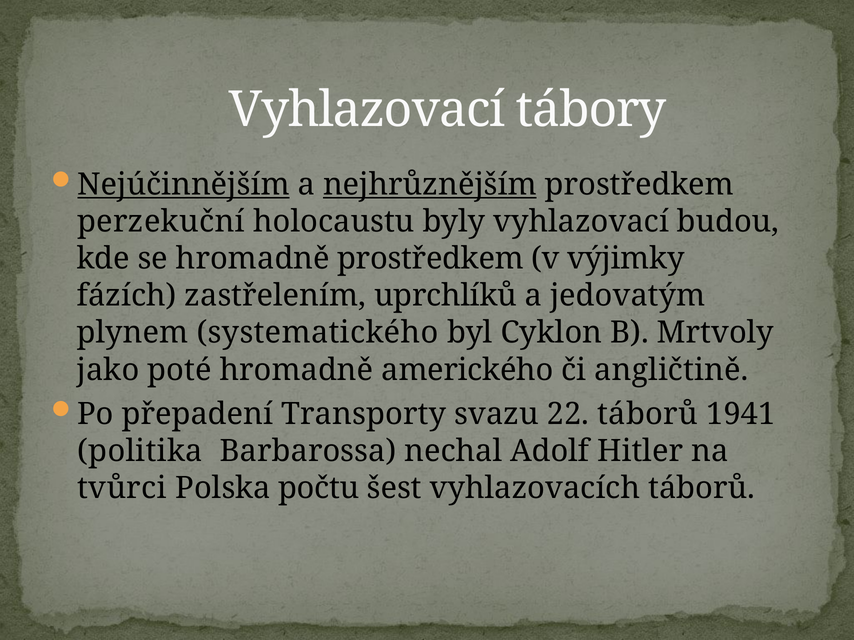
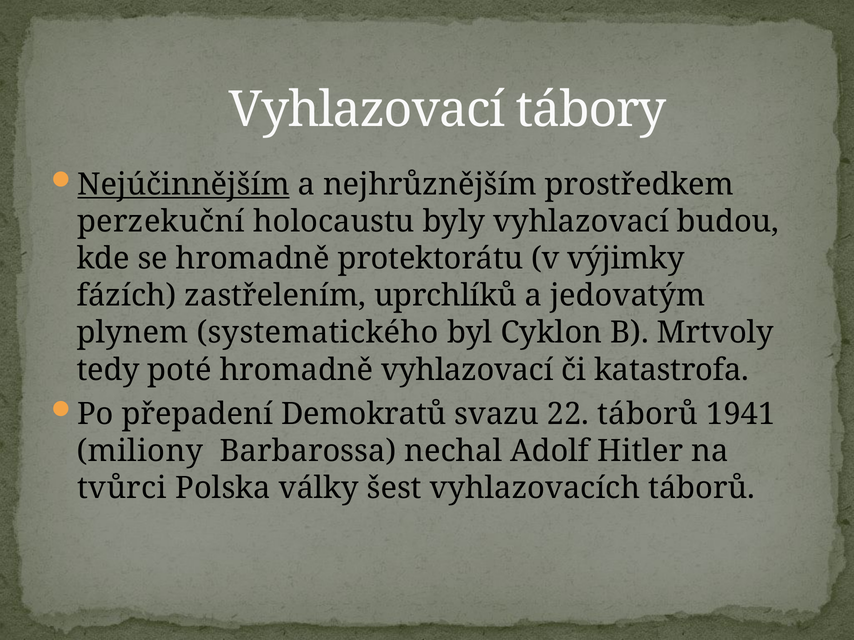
nejhrůznějším underline: present -> none (430, 185)
hromadně prostředkem: prostředkem -> protektorátu (431, 259)
jako: jako -> tedy (108, 370)
hromadně amerického: amerického -> vyhlazovací (467, 370)
angličtině: angličtině -> katastrofa (672, 370)
Transporty: Transporty -> Demokratů (364, 414)
politika: politika -> miliony (140, 451)
počtu: počtu -> války (319, 489)
